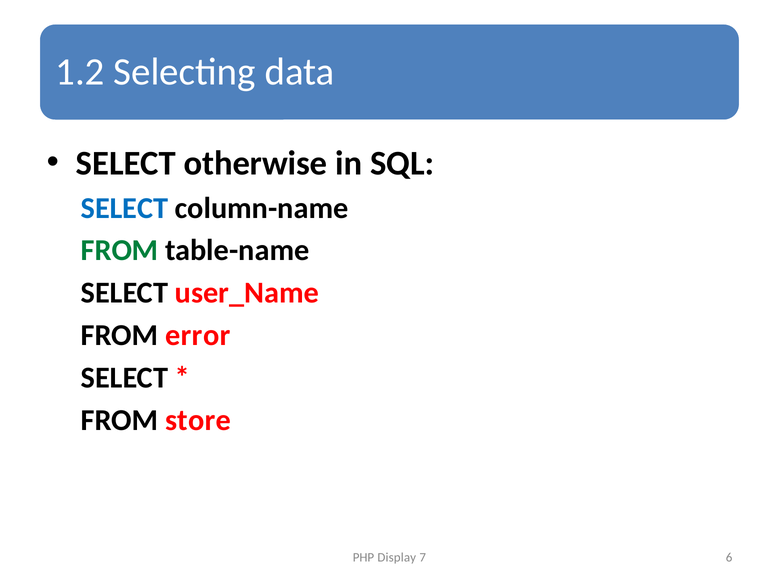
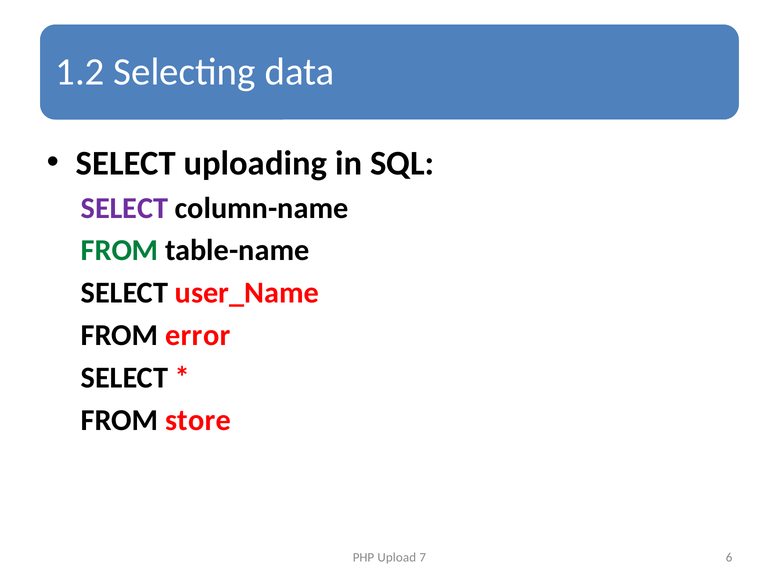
otherwise: otherwise -> uploading (255, 163)
SELECT colour: blue -> purple (124, 208)
Display: Display -> Upload (397, 558)
